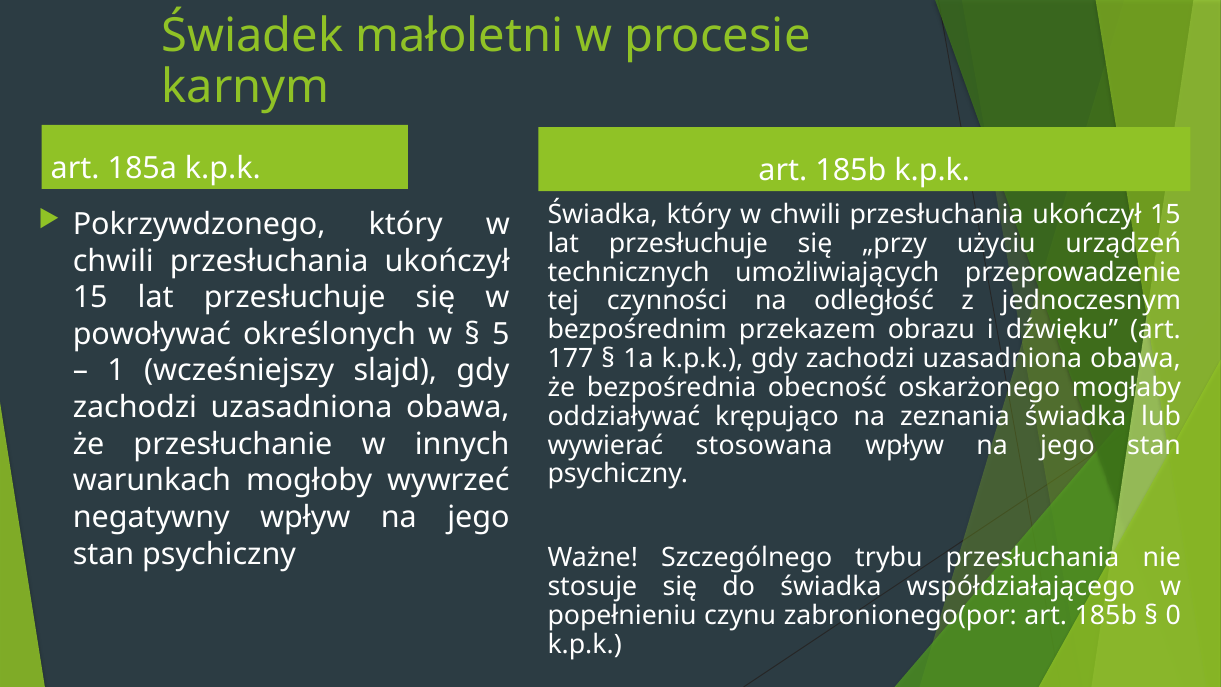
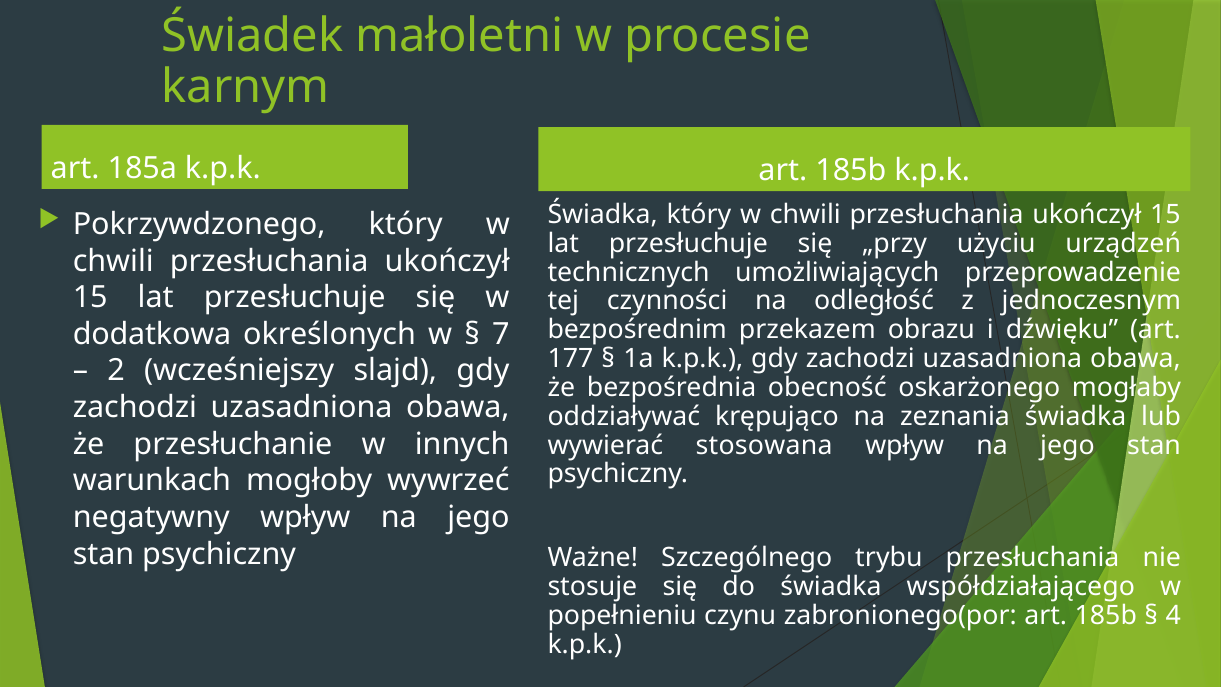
powoływać: powoływać -> dodatkowa (152, 334)
5: 5 -> 7 (501, 334)
1: 1 -> 2 (116, 371)
0: 0 -> 4 (1173, 615)
